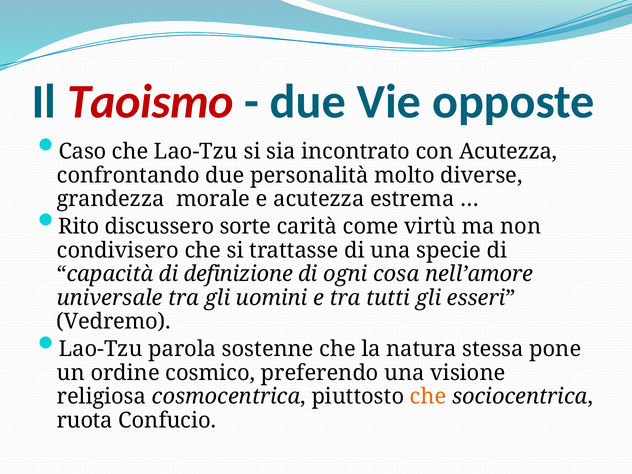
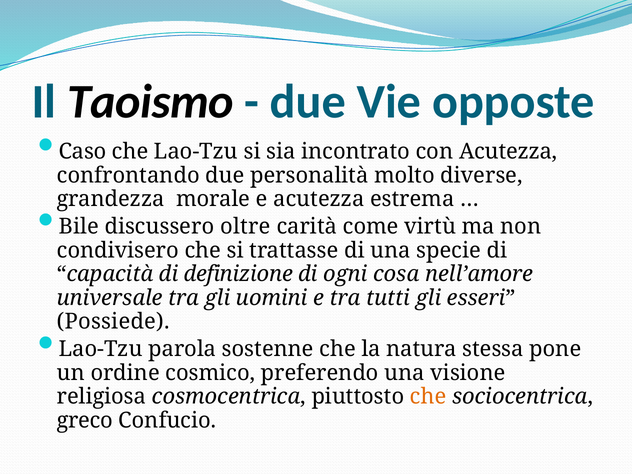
Taoismo colour: red -> black (150, 102)
Rito: Rito -> Bile (79, 227)
sorte: sorte -> oltre (245, 227)
Vedremo: Vedremo -> Possiede (113, 321)
ruota: ruota -> greco (85, 420)
